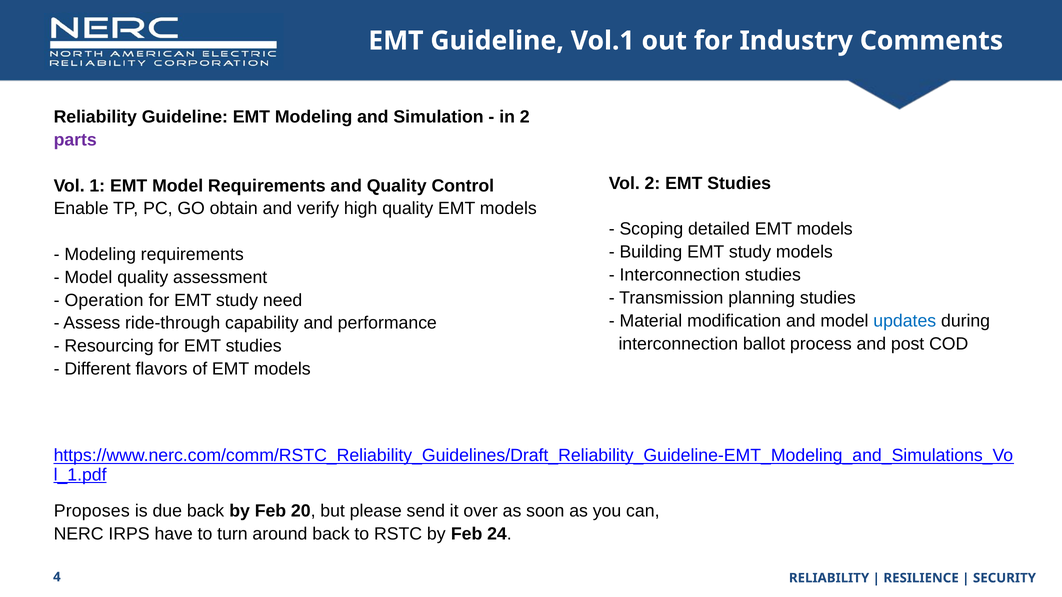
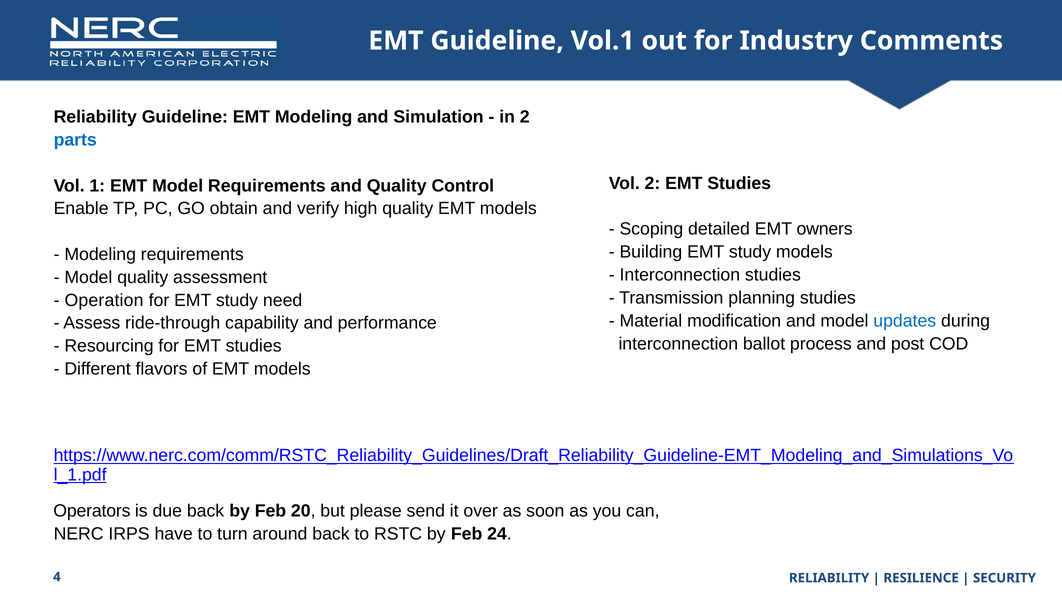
parts colour: purple -> blue (75, 140)
detailed EMT models: models -> owners (825, 229)
Proposes: Proposes -> Operators (92, 511)
